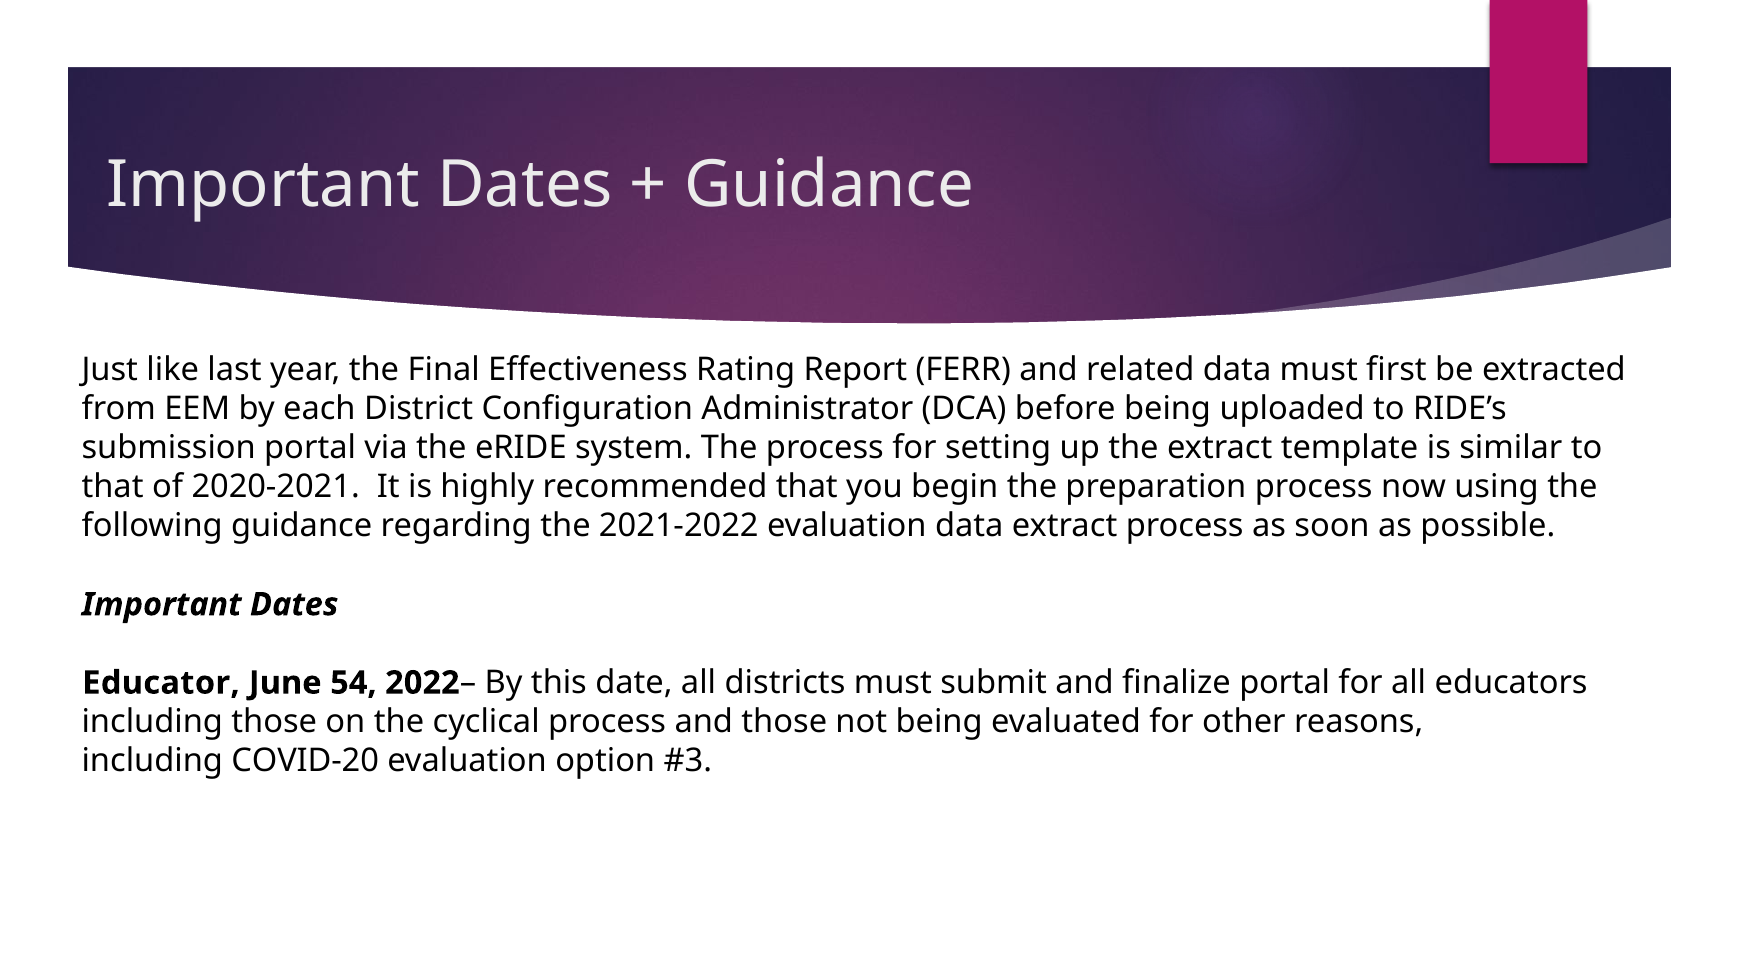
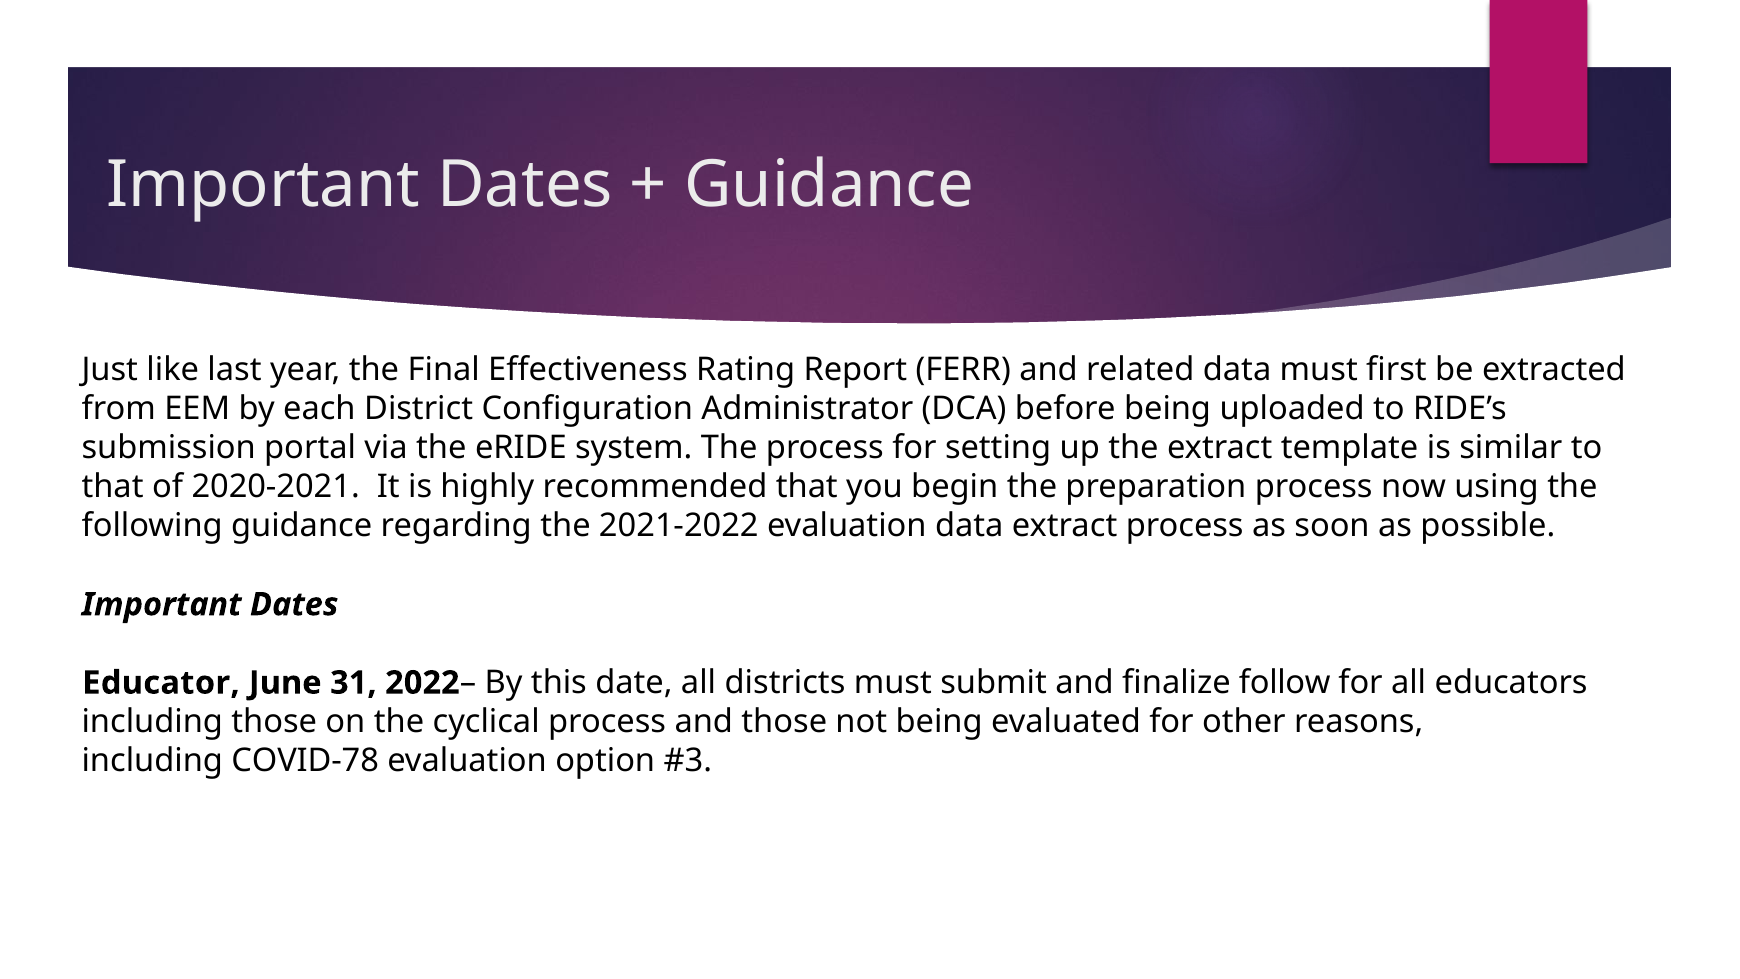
54: 54 -> 31 (353, 683)
finalize portal: portal -> follow (1285, 683)
COVID-20: COVID-20 -> COVID-78 (305, 761)
